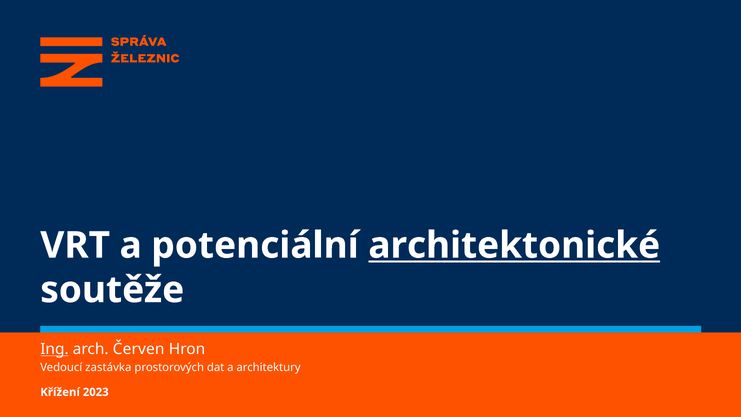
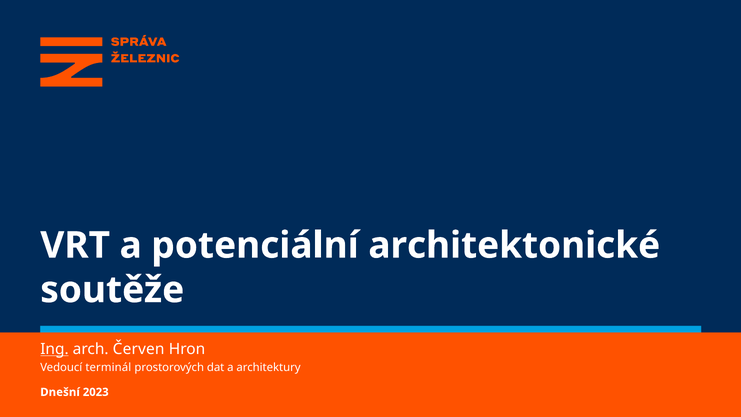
architektonické underline: present -> none (514, 245)
zastávka: zastávka -> terminál (108, 367)
Křížení: Křížení -> Dnešní (60, 392)
